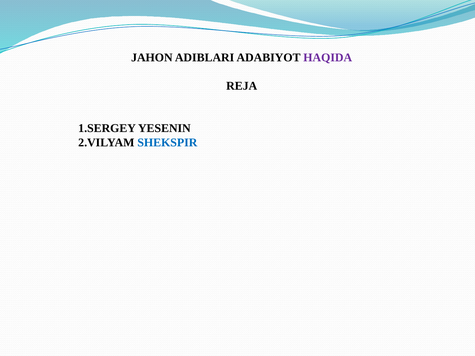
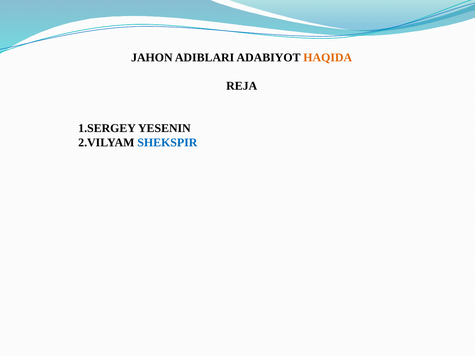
HAQIDA colour: purple -> orange (328, 57)
